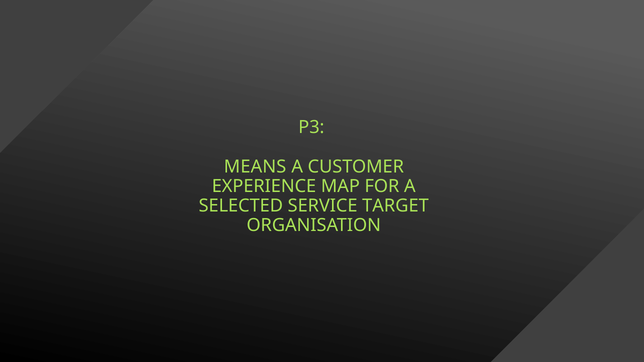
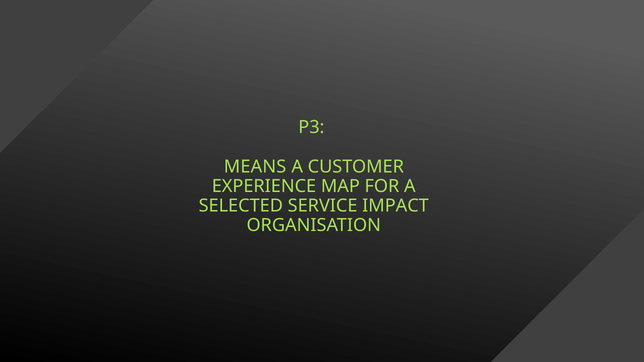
TARGET: TARGET -> IMPACT (395, 206)
